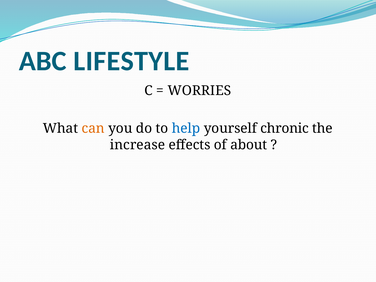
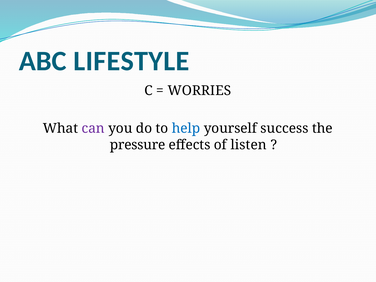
can colour: orange -> purple (93, 129)
chronic: chronic -> success (284, 129)
increase: increase -> pressure (138, 145)
about: about -> listen (249, 145)
